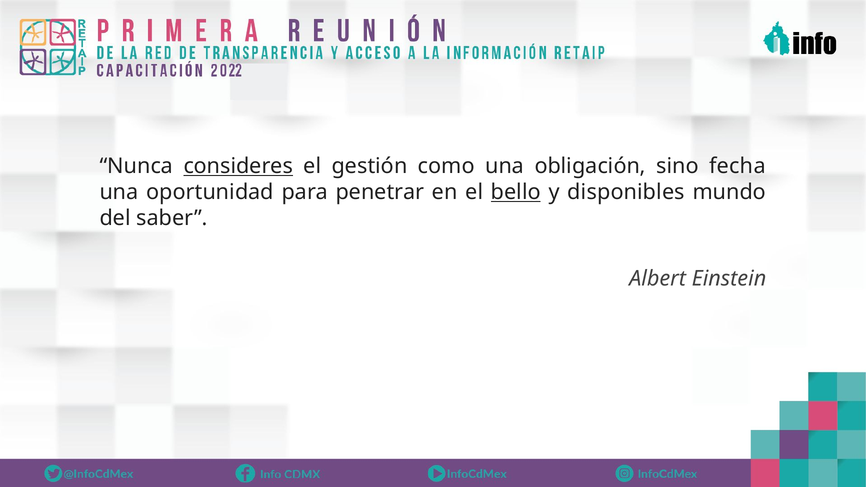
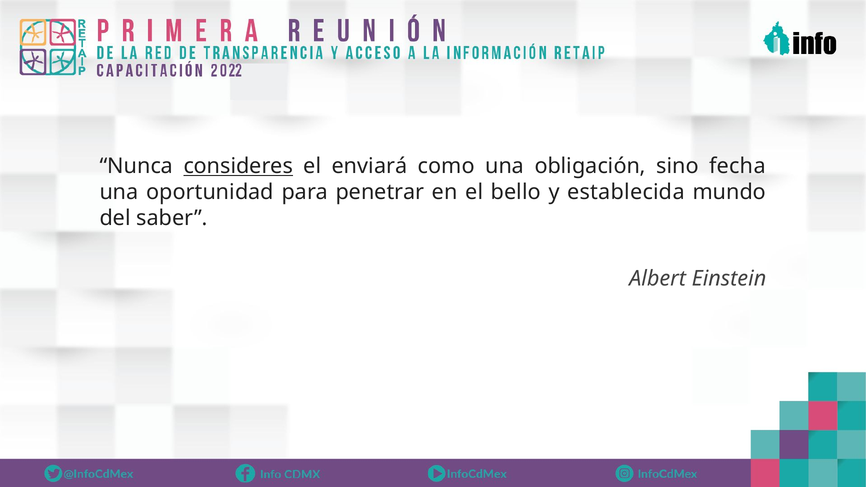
gestión: gestión -> enviará (369, 166)
bello underline: present -> none (516, 192)
disponibles: disponibles -> establecida (626, 192)
